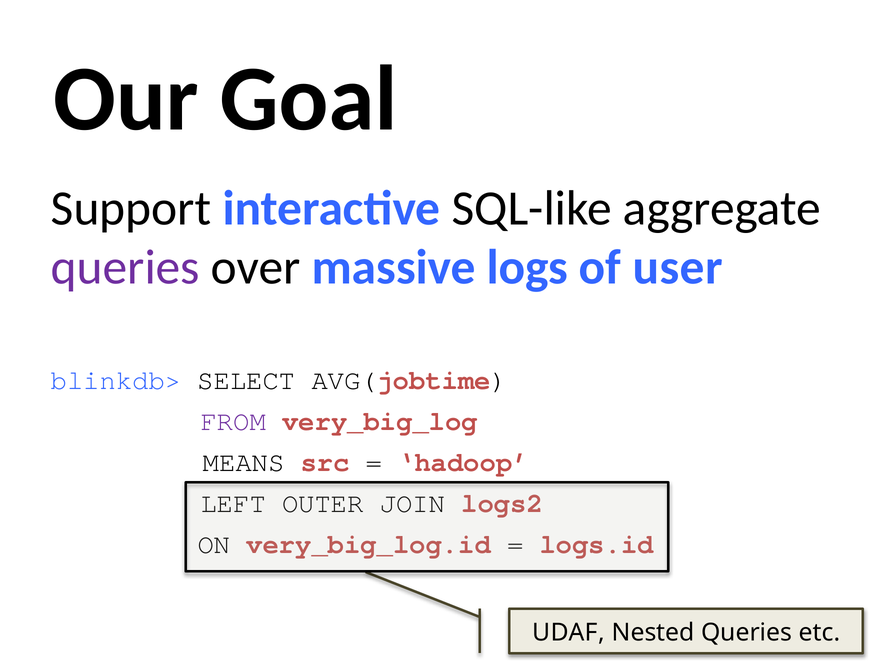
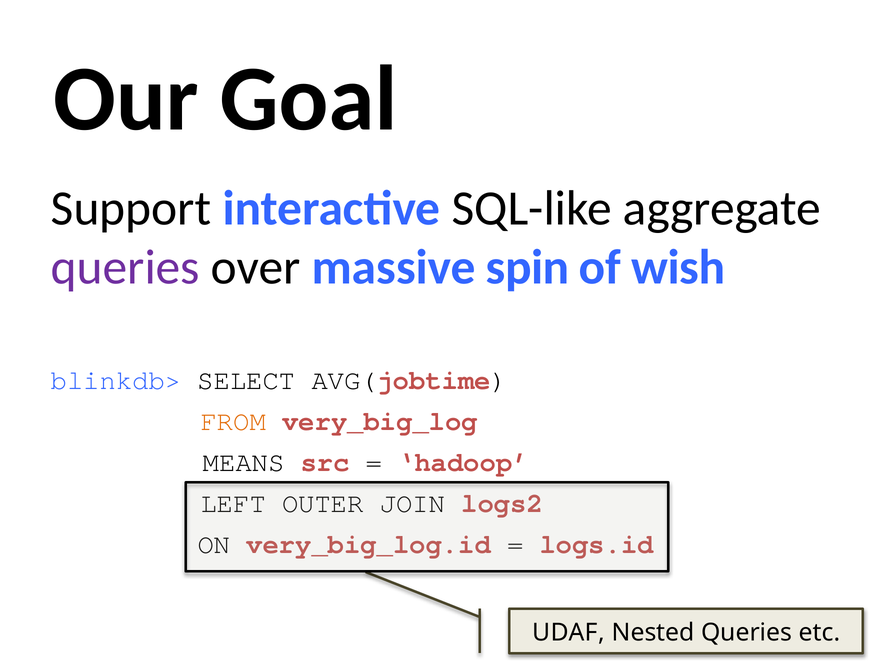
logs: logs -> spin (528, 268)
user: user -> wish (678, 268)
FROM colour: purple -> orange (233, 421)
